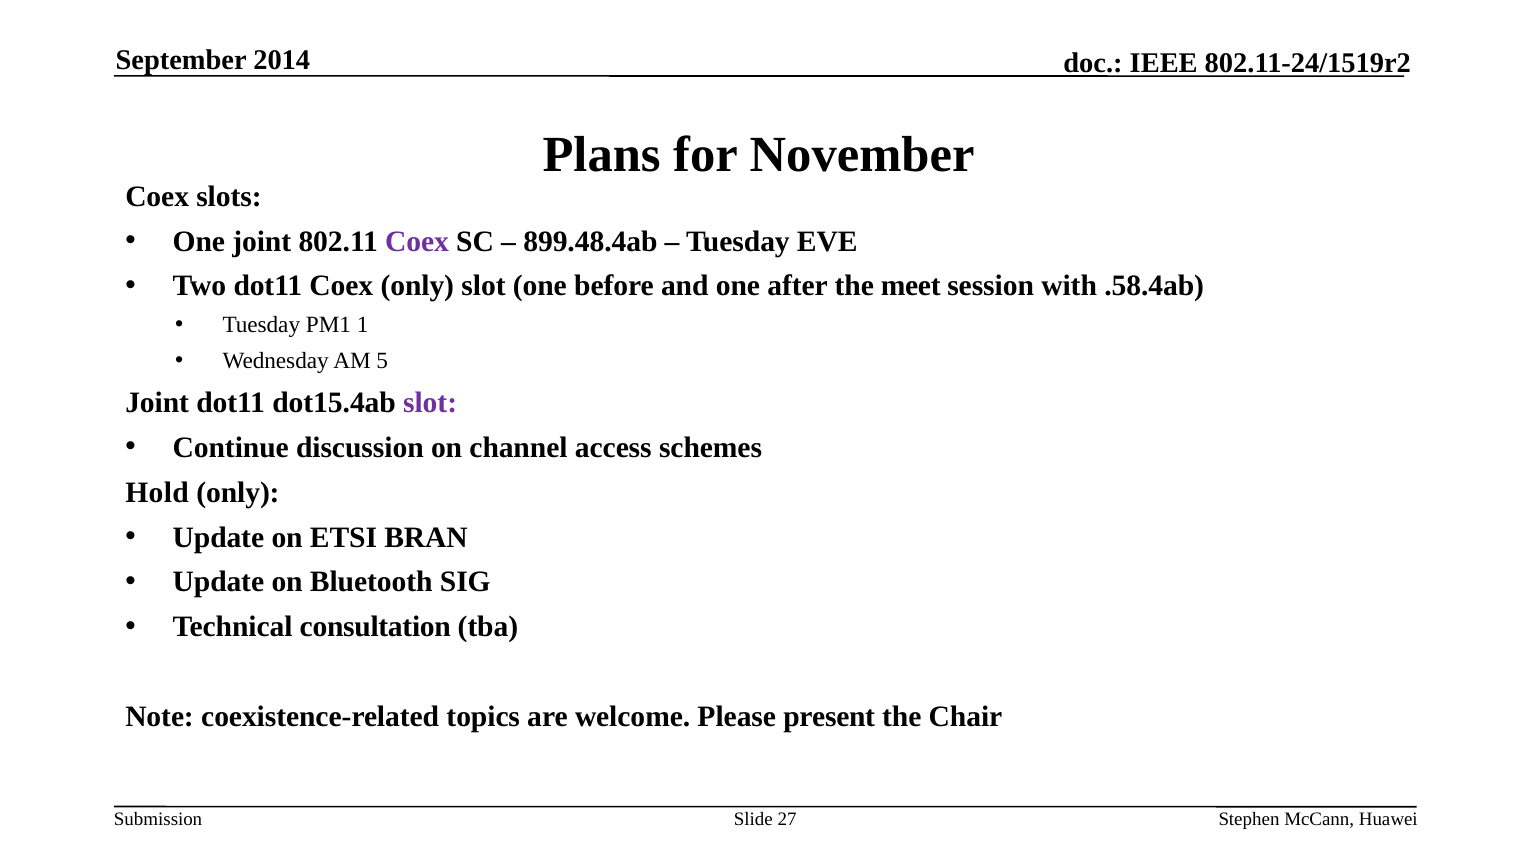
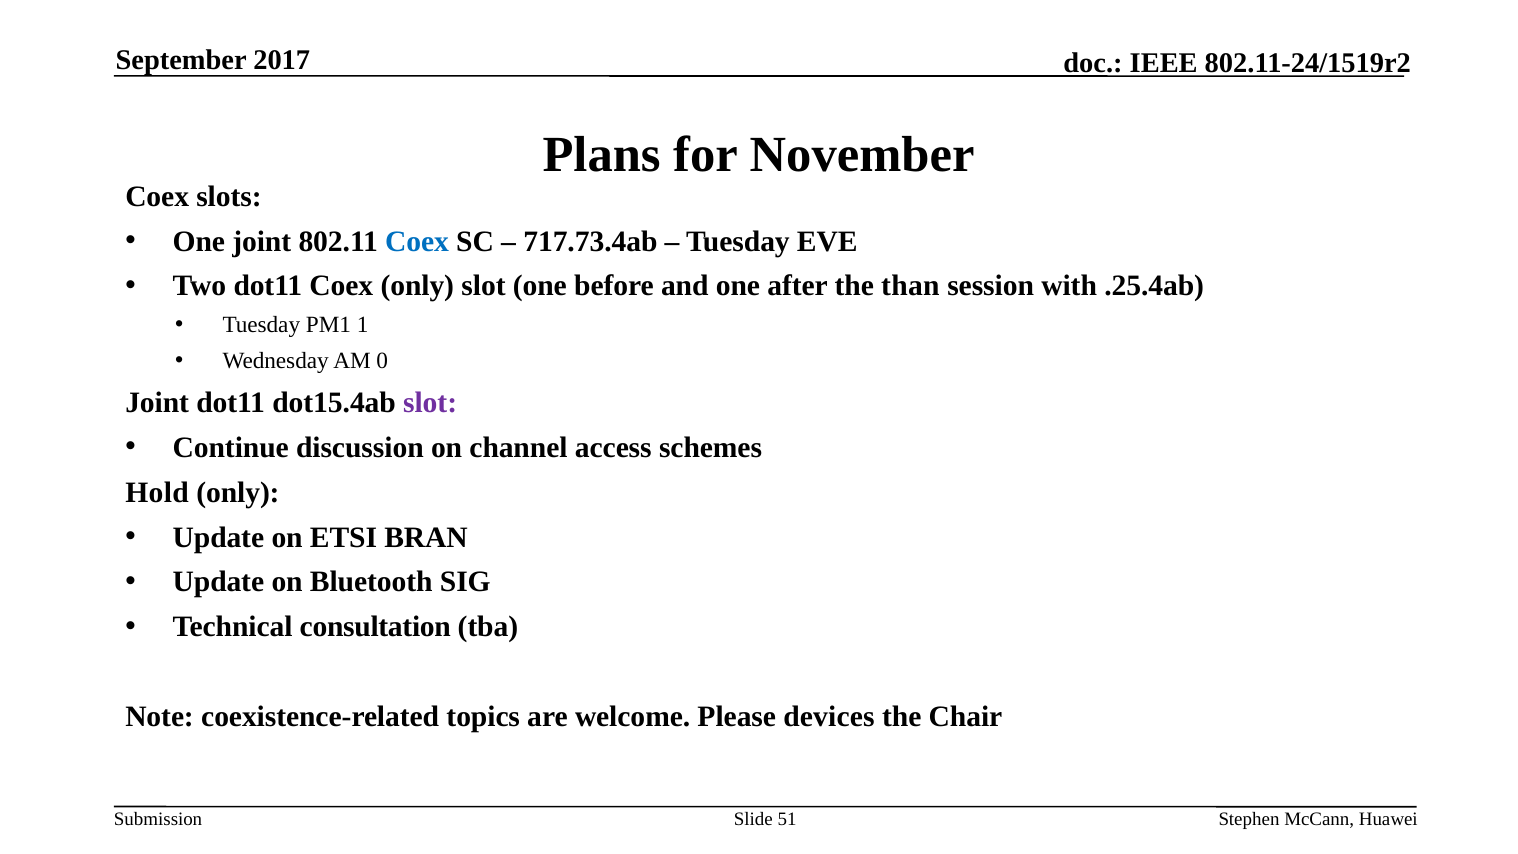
2014: 2014 -> 2017 (282, 60)
Coex colour: purple -> blue (417, 241)
899.48.4ab: 899.48.4ab -> 717.73.4ab (590, 241)
meet: meet -> than (910, 286)
.58.4ab: .58.4ab -> .25.4ab (1154, 286)
5: 5 -> 0 (382, 361)
present: present -> devices (829, 717)
27: 27 -> 51 (787, 819)
